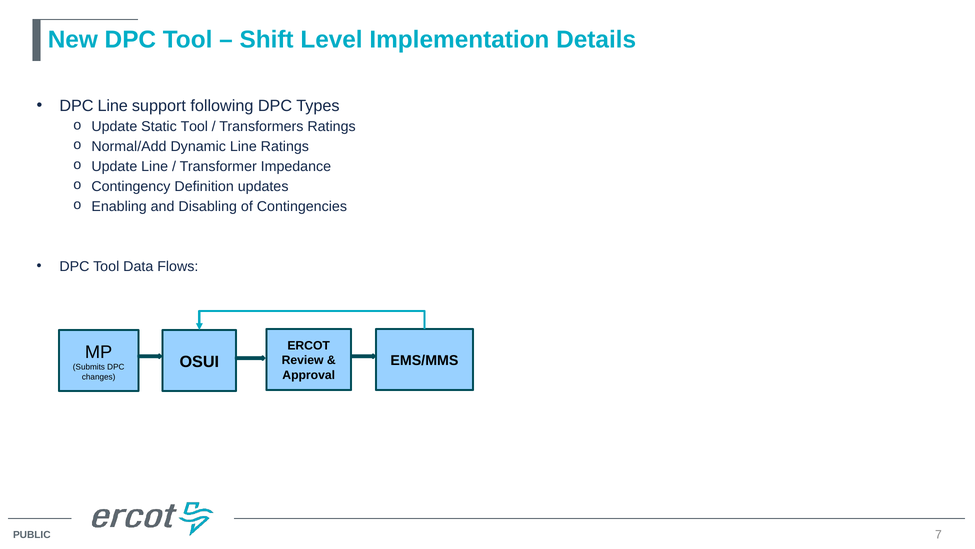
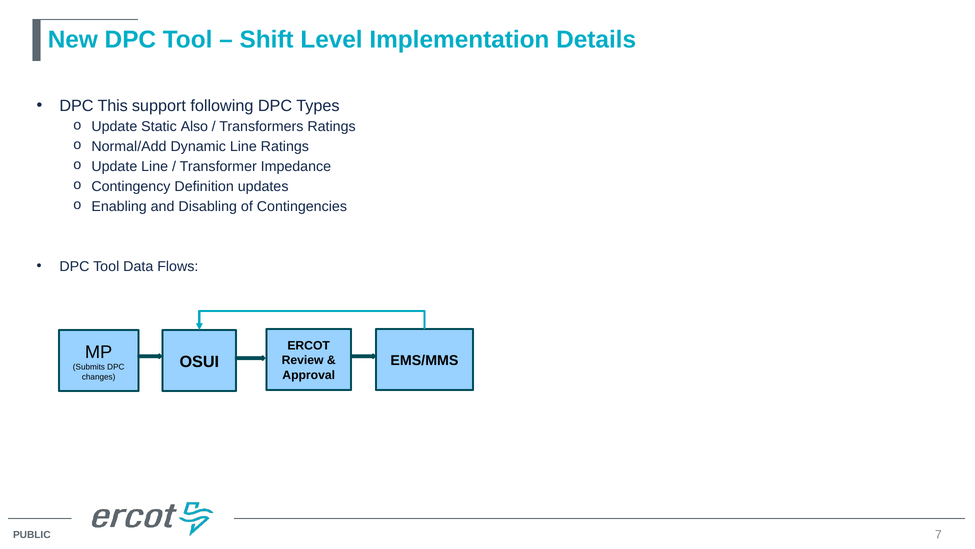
DPC Line: Line -> This (113, 106)
Static Tool: Tool -> Also (194, 127)
